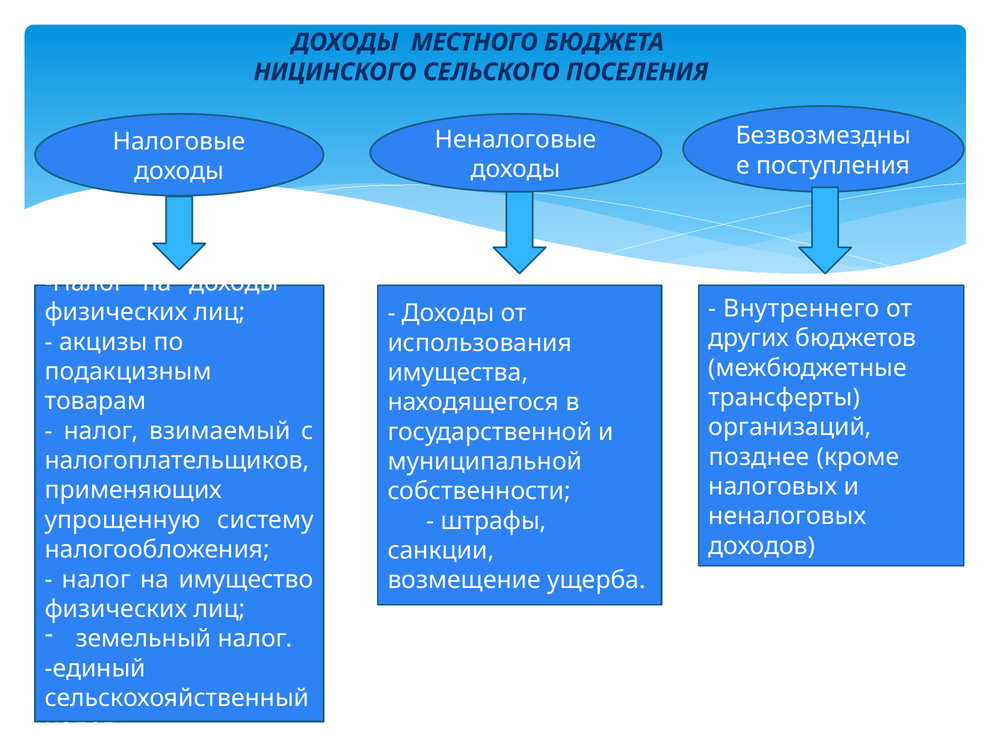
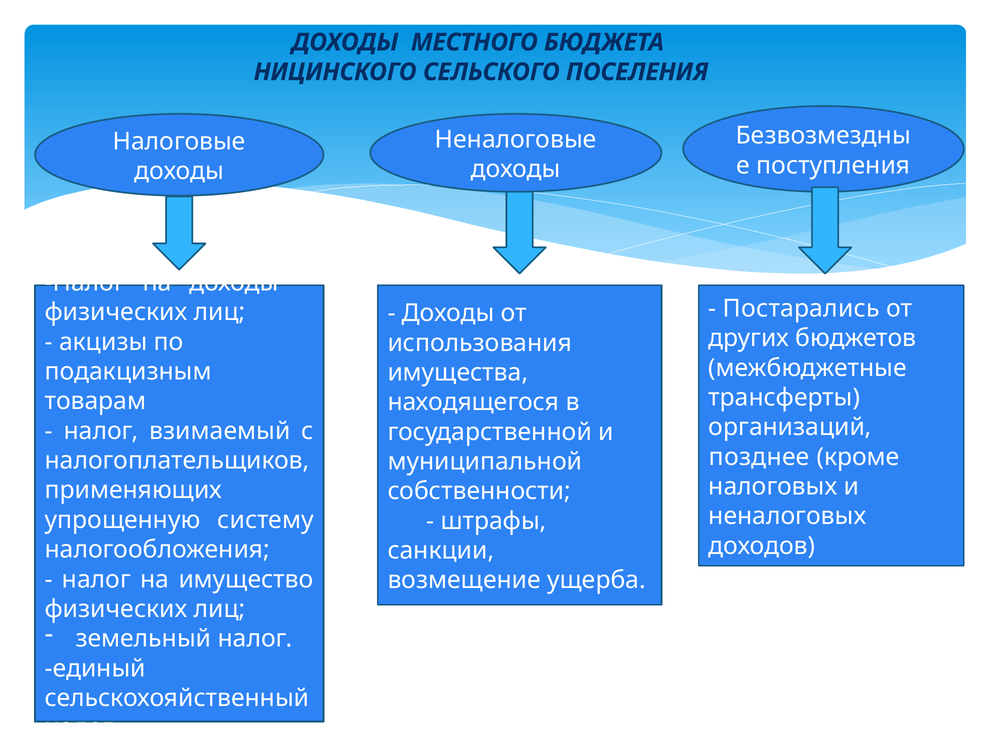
Внутреннего: Внутреннего -> Постарались (801, 309)
